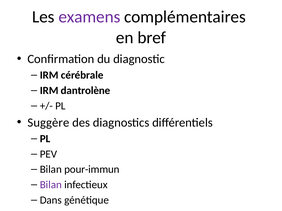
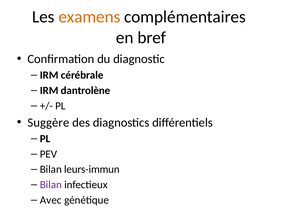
examens colour: purple -> orange (89, 17)
pour-immun: pour-immun -> leurs-immun (92, 170)
Dans: Dans -> Avec (51, 200)
